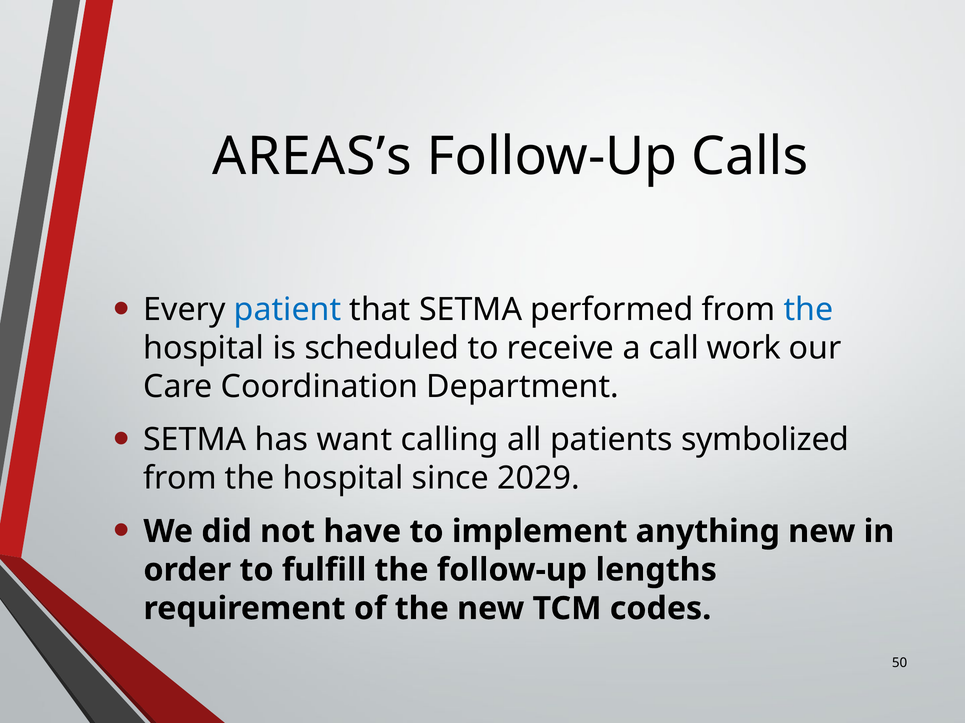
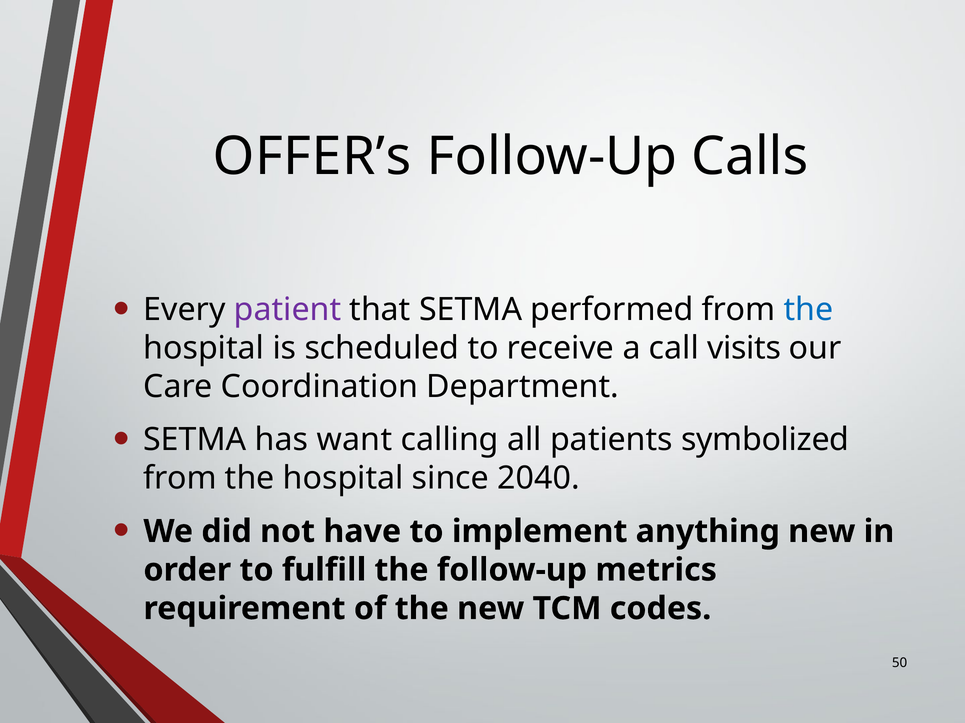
AREAS’s: AREAS’s -> OFFER’s (312, 157)
patient colour: blue -> purple (287, 310)
work: work -> visits (744, 349)
2029: 2029 -> 2040 (539, 479)
lengths: lengths -> metrics (656, 571)
